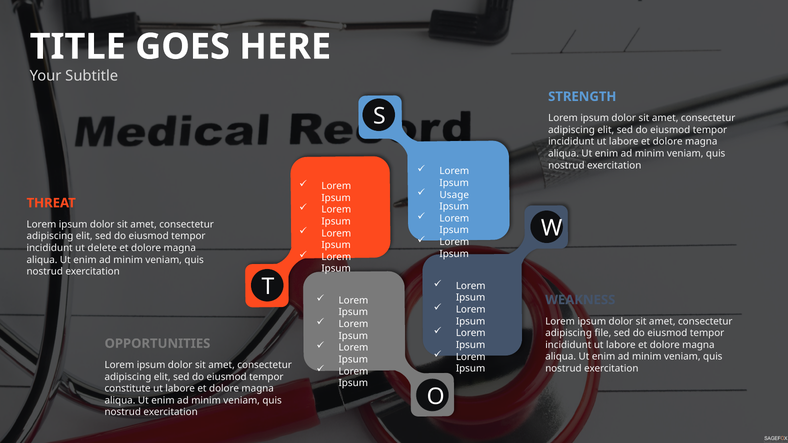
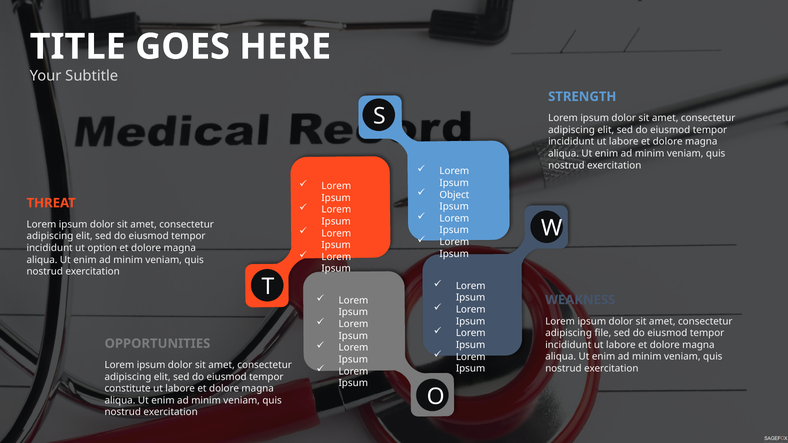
Usage: Usage -> Object (454, 195)
delete: delete -> option (102, 248)
